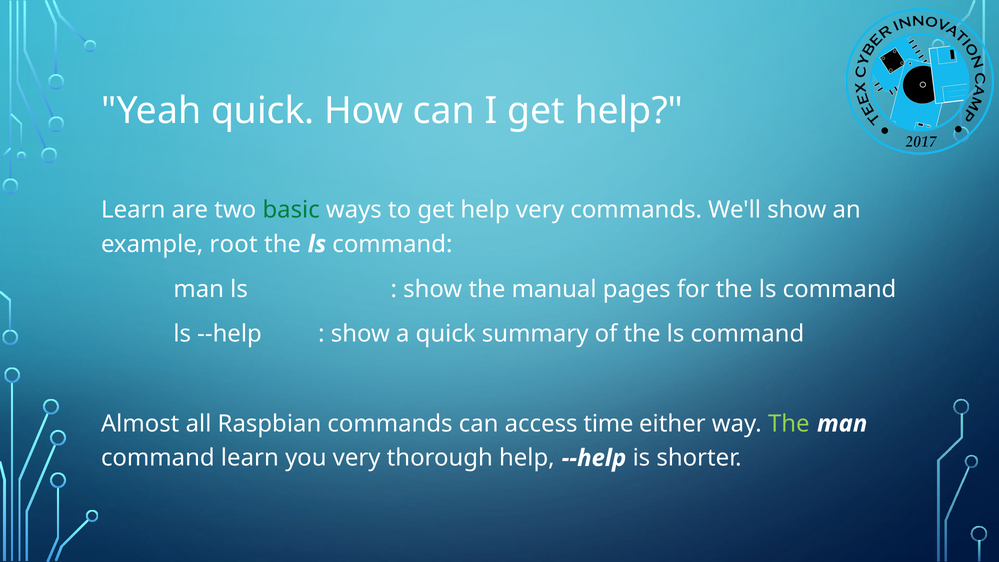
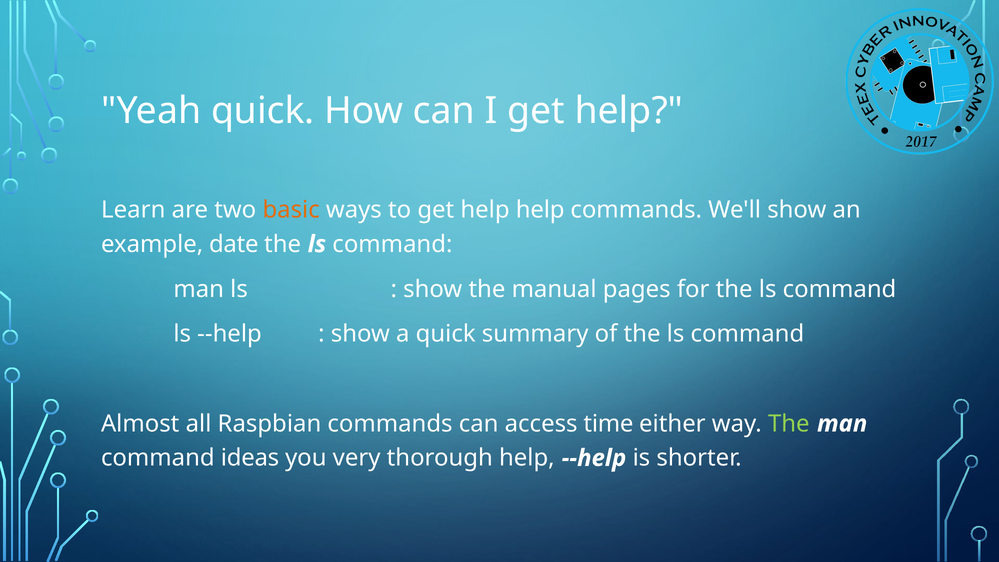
basic colour: green -> orange (291, 210)
help very: very -> help (540, 210)
root: root -> date (234, 244)
command learn: learn -> ideas (250, 458)
